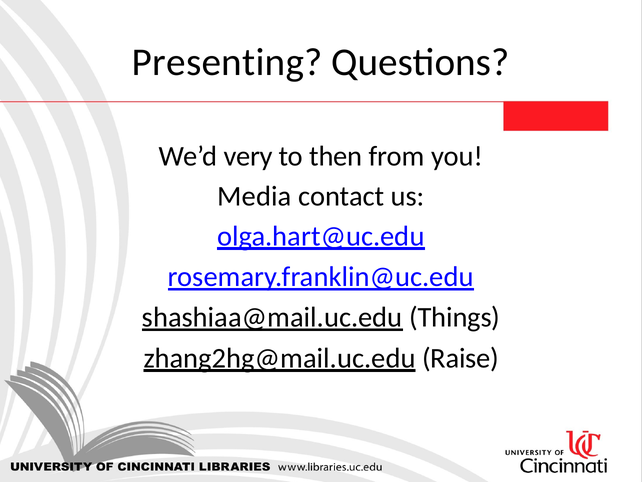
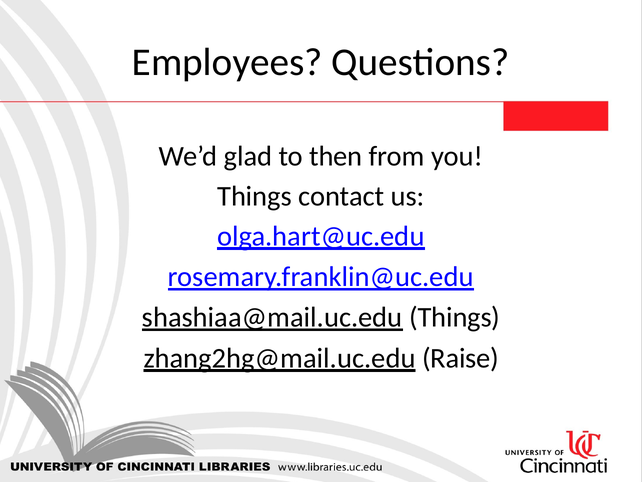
Presenting: Presenting -> Employees (227, 62)
very: very -> glad (248, 156)
Media: Media -> Things (255, 196)
